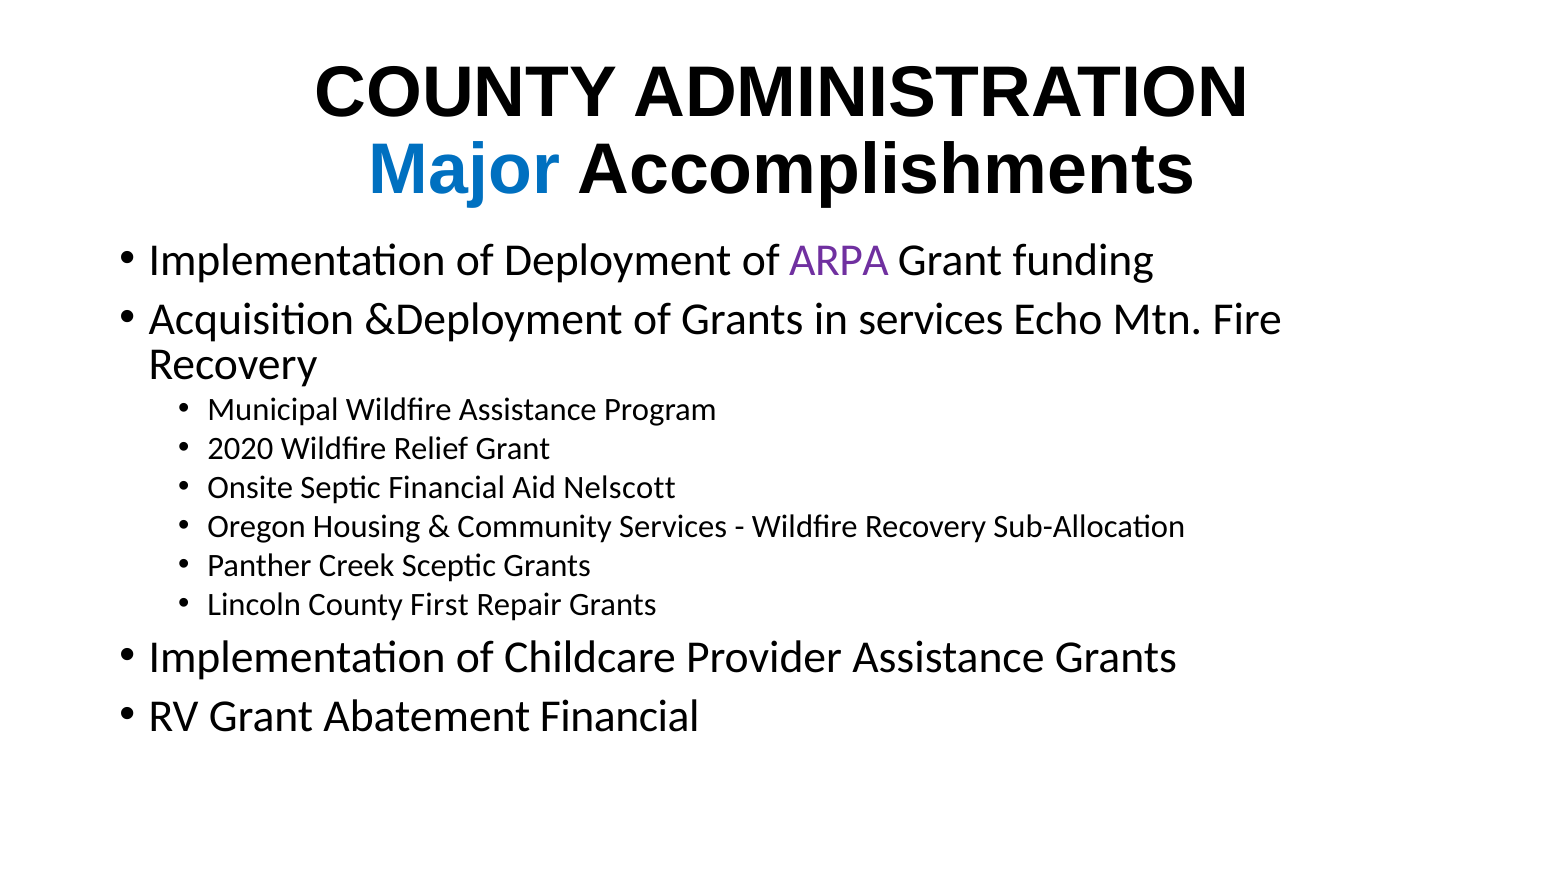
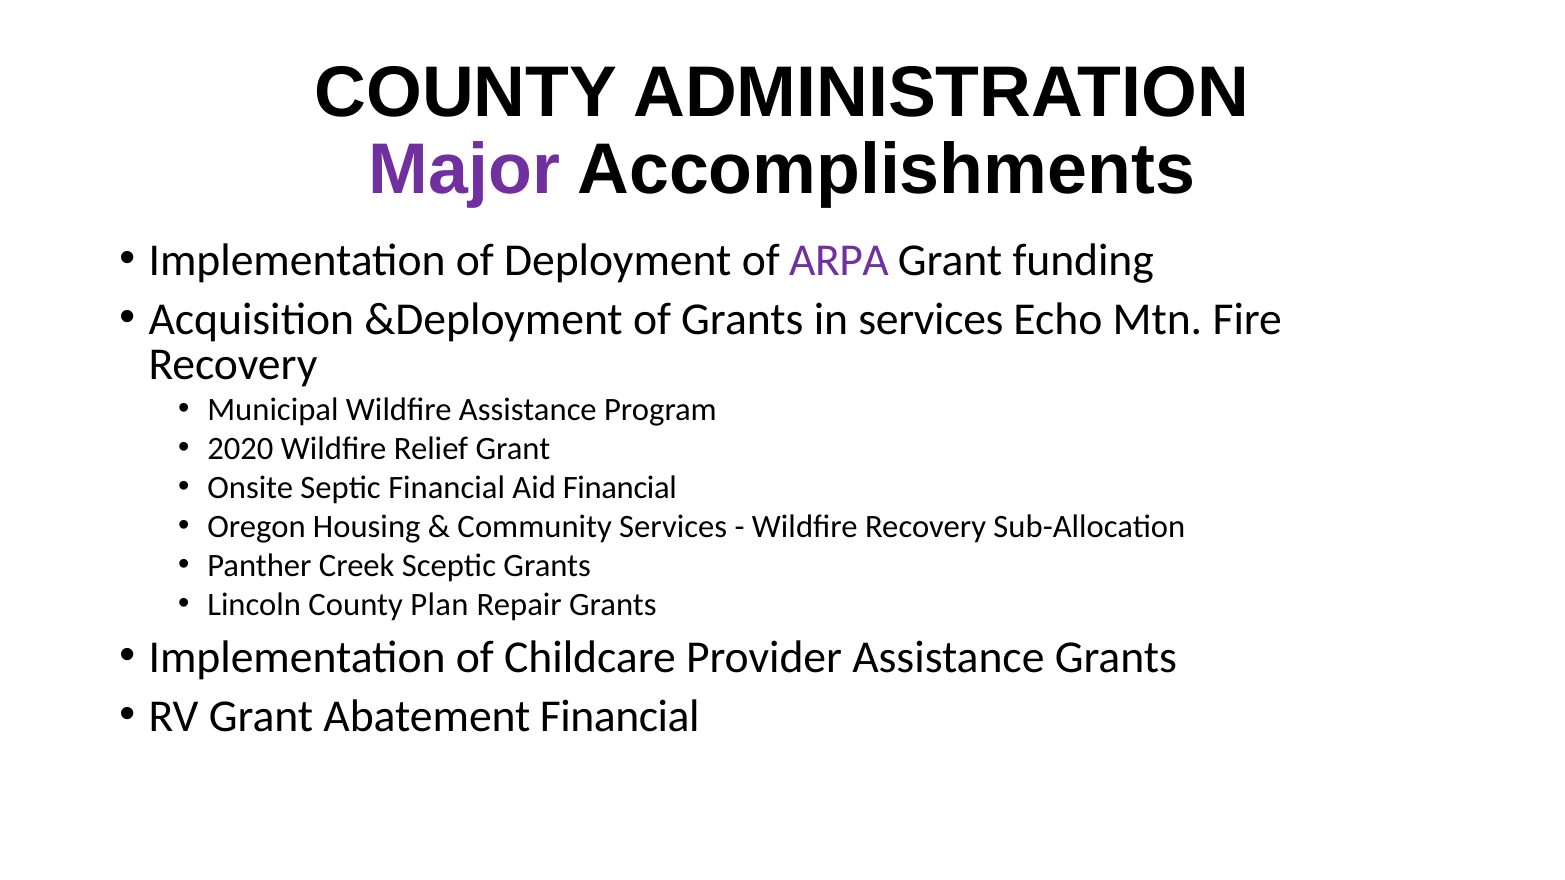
Major colour: blue -> purple (464, 170)
Aid Nelscott: Nelscott -> Financial (620, 488)
First: First -> Plan (440, 605)
